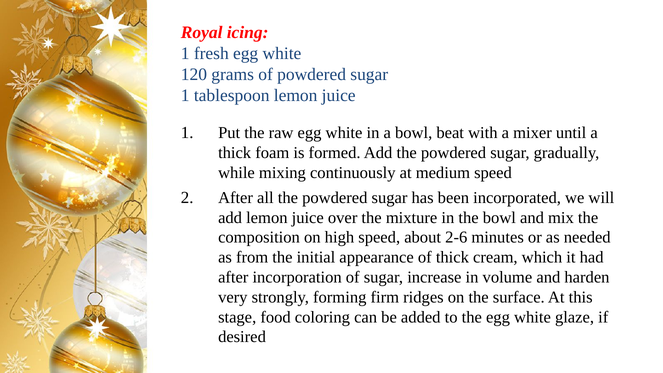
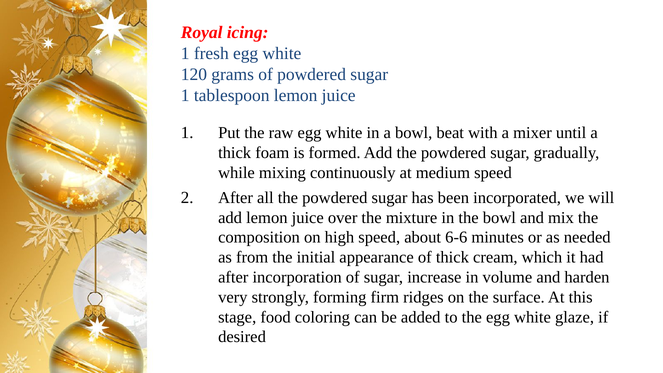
2-6: 2-6 -> 6-6 (456, 237)
